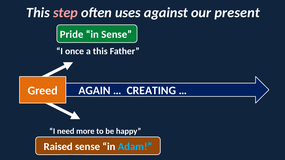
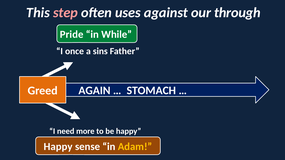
present: present -> through (237, 13)
in Sense: Sense -> While (117, 34)
a this: this -> sins (100, 51)
CREATING: CREATING -> STOMACH (151, 91)
Raised: Raised -> Happy (58, 147)
Adam colour: light blue -> yellow (135, 147)
